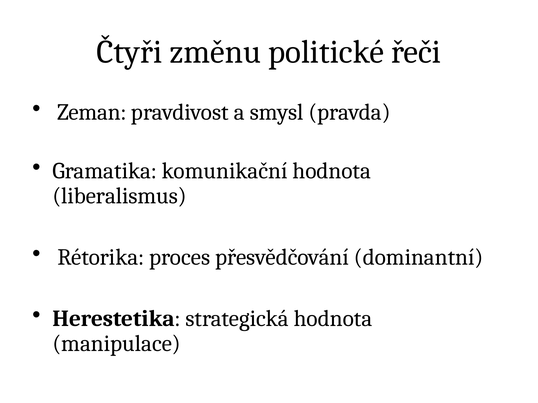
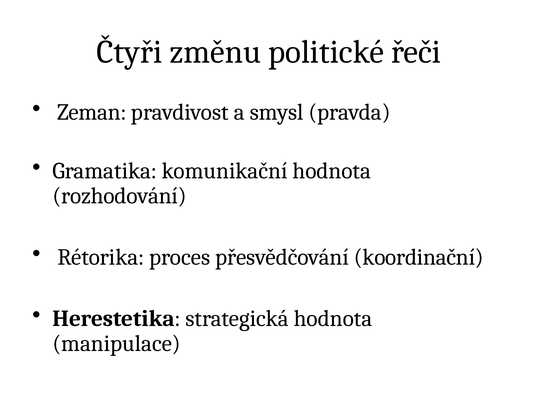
liberalismus: liberalismus -> rozhodování (120, 196)
dominantní: dominantní -> koordinační (419, 258)
